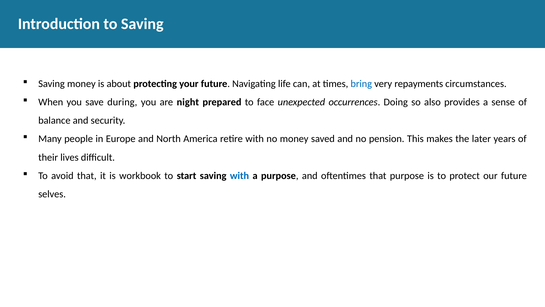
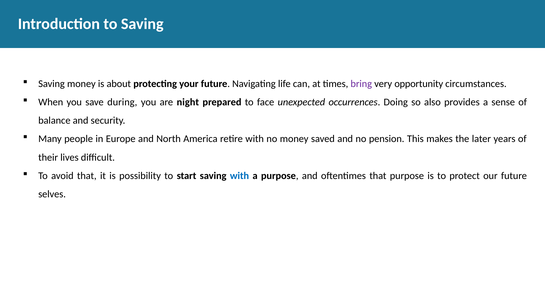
bring colour: blue -> purple (361, 84)
repayments: repayments -> opportunity (419, 84)
workbook: workbook -> possibility (140, 176)
